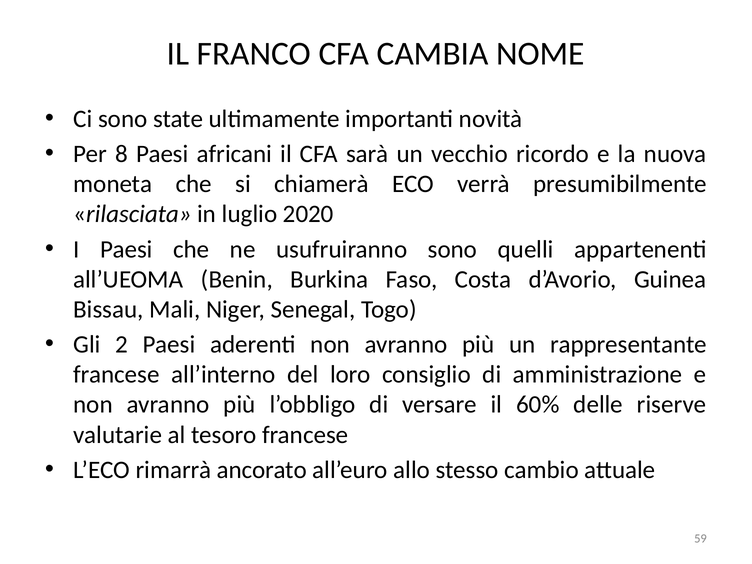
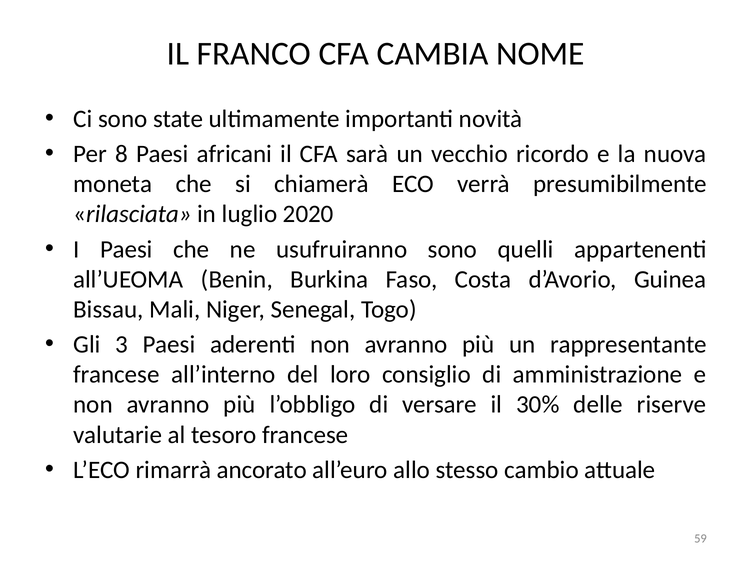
2: 2 -> 3 (122, 345)
60%: 60% -> 30% (538, 405)
